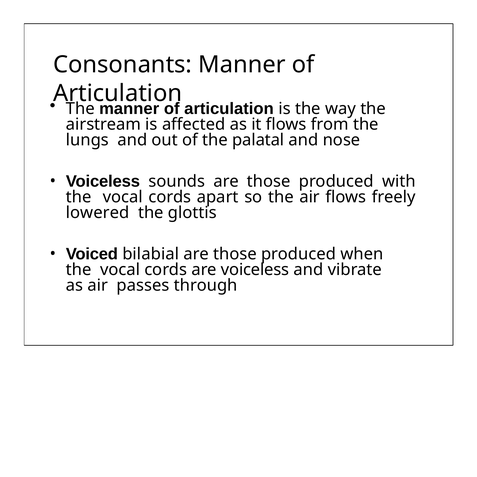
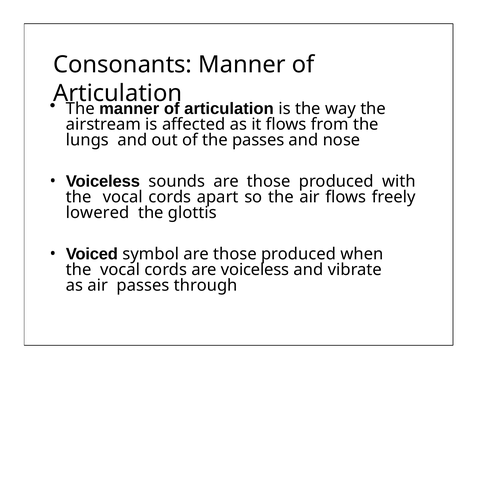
the palatal: palatal -> passes (258, 140)
bilabial: bilabial -> symbol (151, 254)
